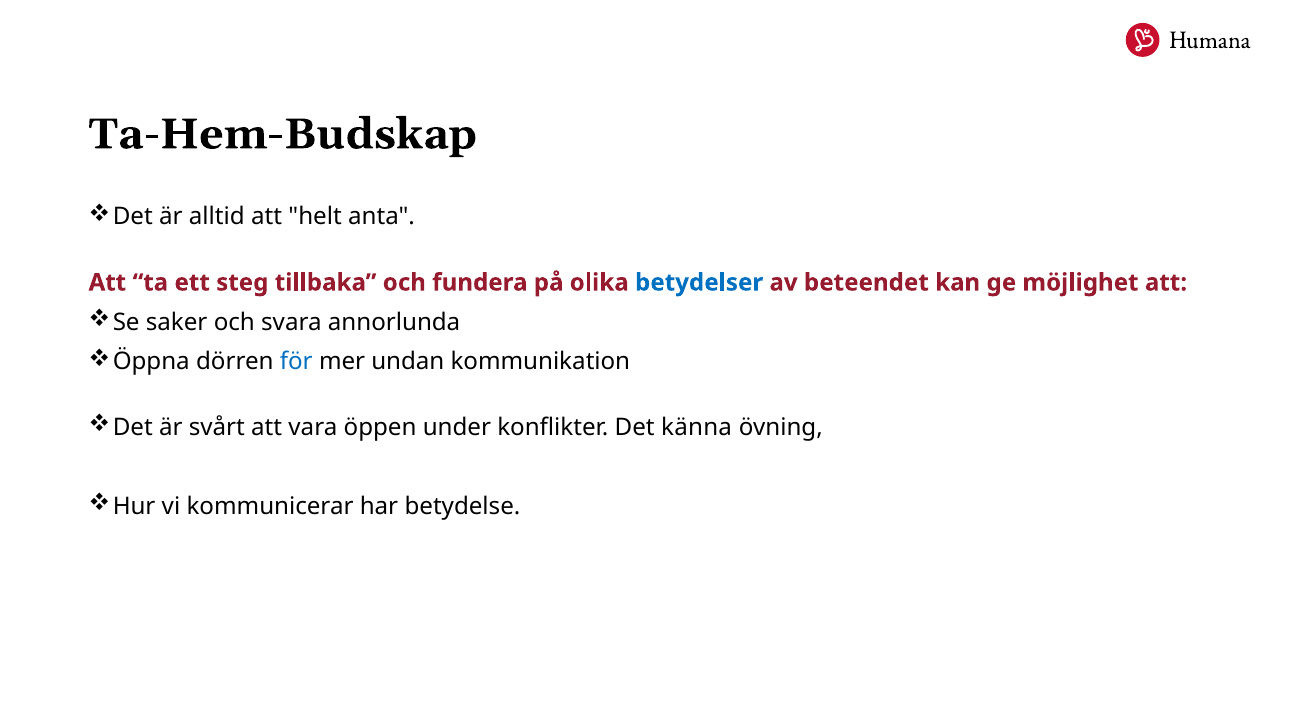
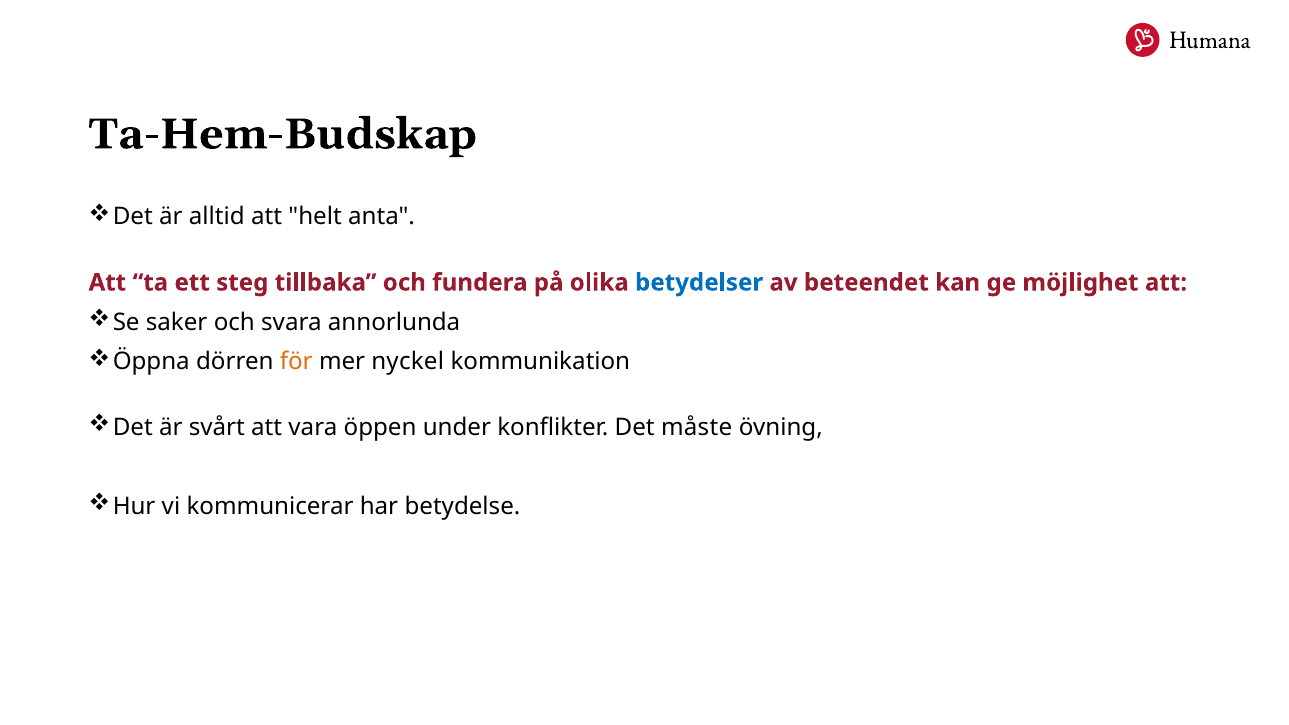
för colour: blue -> orange (296, 362)
undan: undan -> nyckel (408, 362)
känna: känna -> måste (697, 427)
